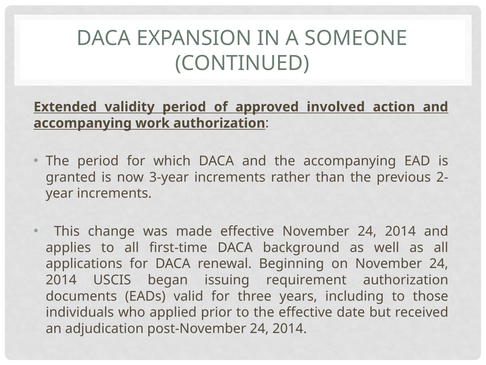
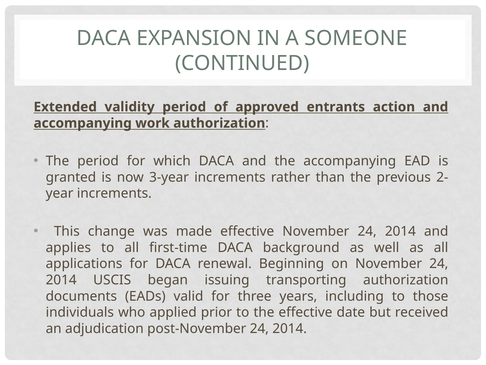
involved: involved -> entrants (336, 107)
requirement: requirement -> transporting (306, 280)
